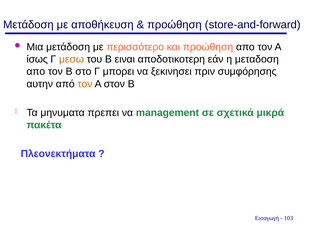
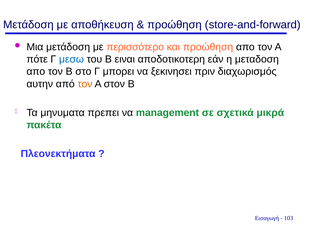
ίσως: ίσως -> πότε (37, 59)
μεσω colour: orange -> blue (71, 59)
συμφόρησης: συμφόρησης -> διαχωρισμός (247, 72)
